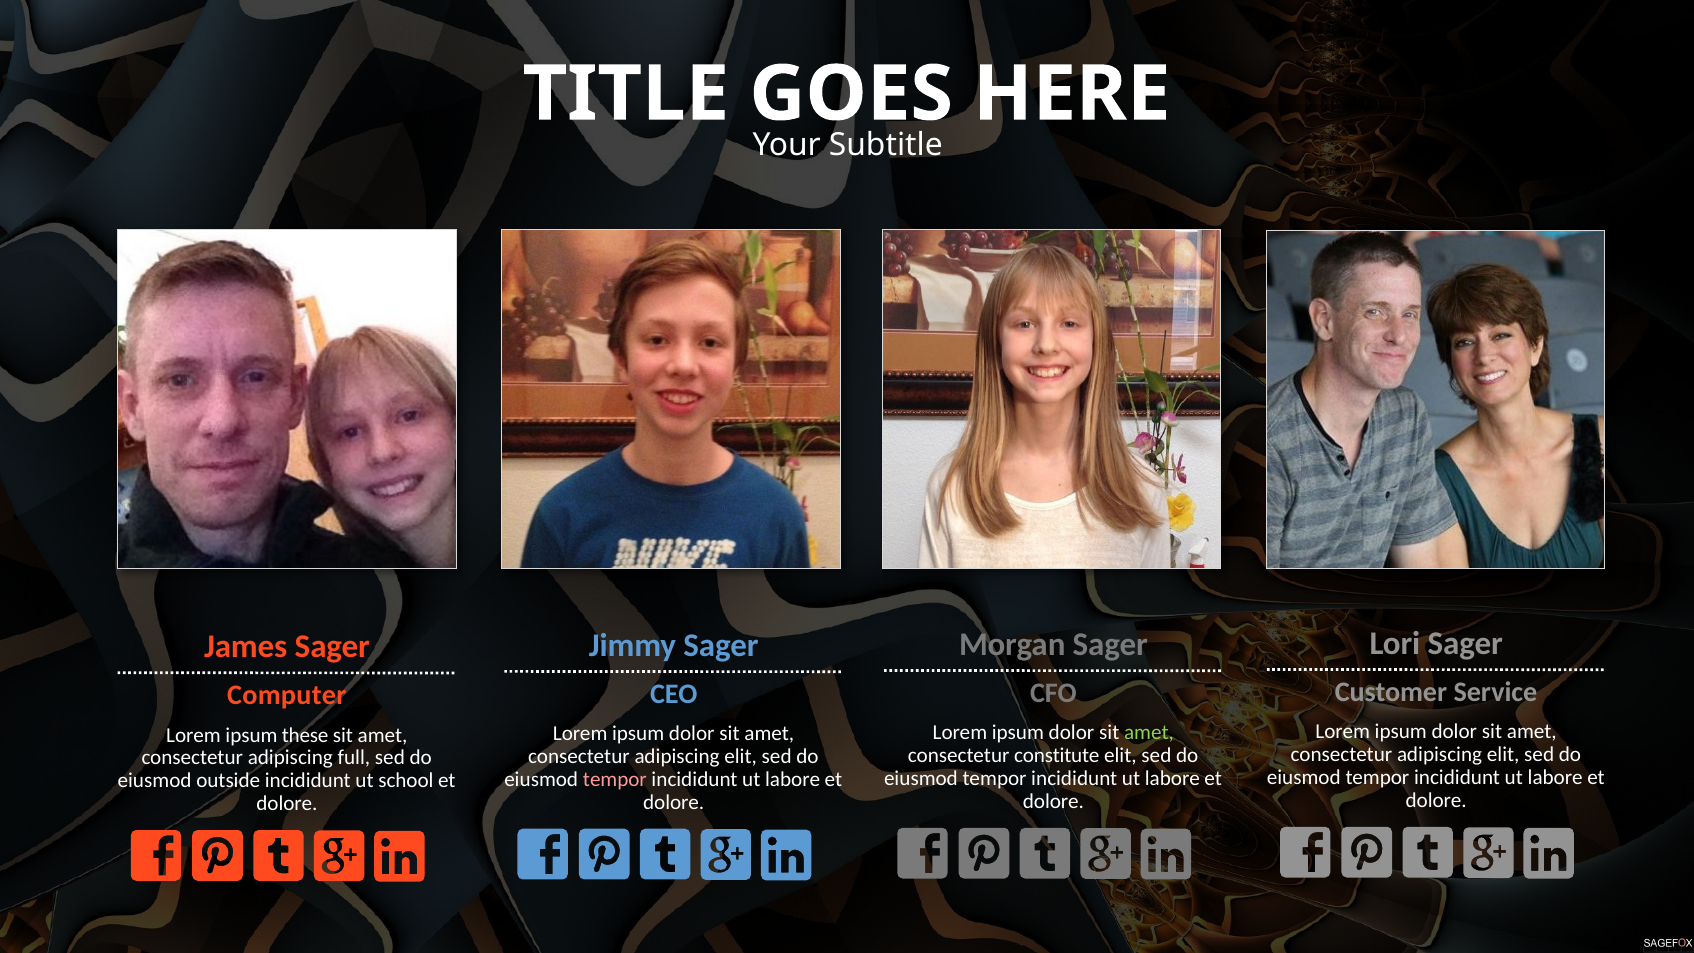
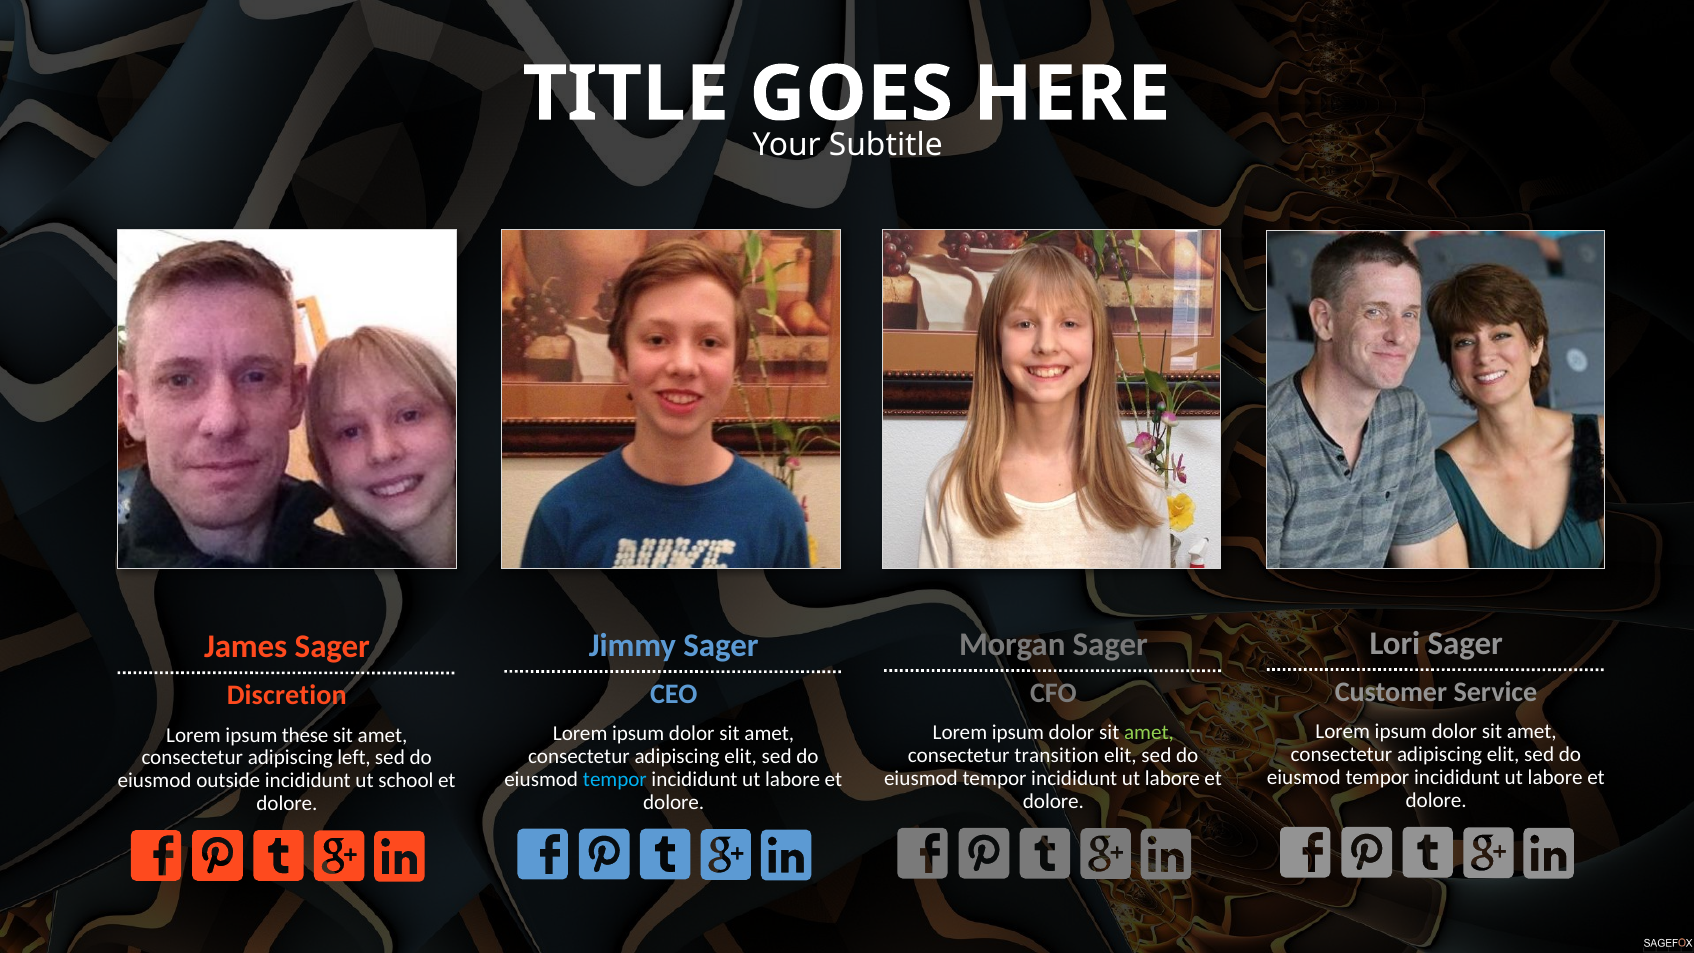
Computer: Computer -> Discretion (287, 695)
constitute: constitute -> transition (1057, 756)
full: full -> left (354, 758)
tempor colour: pink -> light blue (615, 779)
